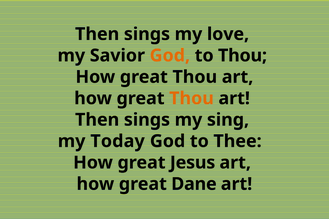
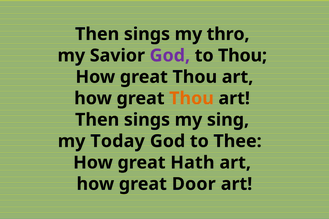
love: love -> thro (228, 34)
God colour: orange -> purple (170, 56)
Jesus: Jesus -> Hath (192, 163)
Dane: Dane -> Door (194, 184)
